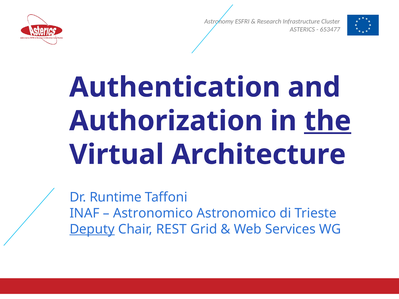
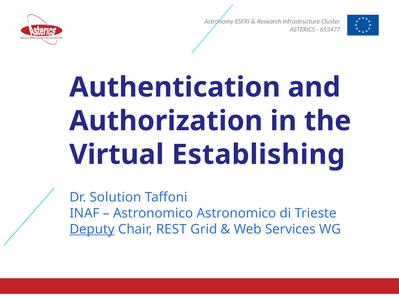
the underline: present -> none (328, 121)
Architecture: Architecture -> Establishing (258, 155)
Runtime: Runtime -> Solution (116, 197)
